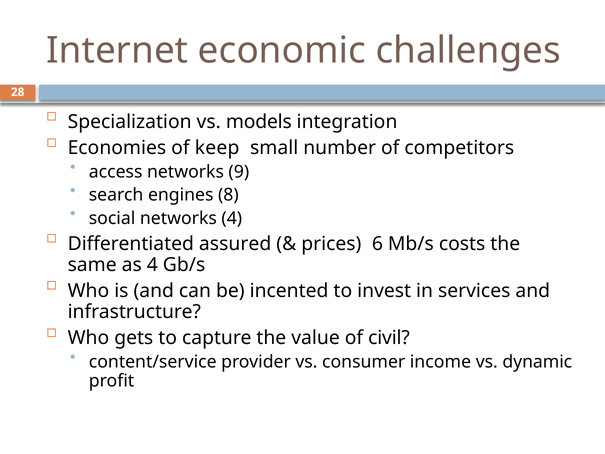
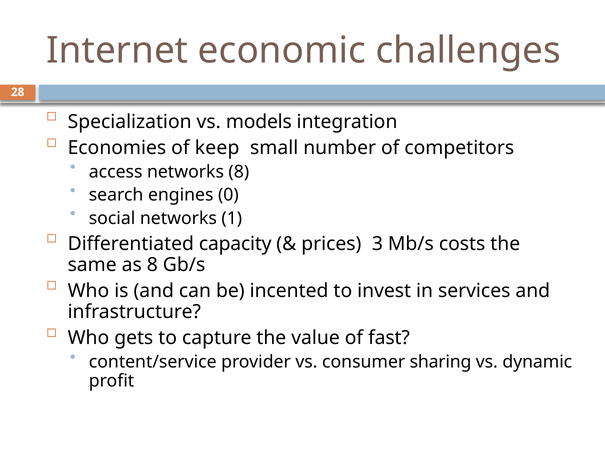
networks 9: 9 -> 8 (239, 172)
8: 8 -> 0 (228, 195)
networks 4: 4 -> 1 (232, 218)
assured: assured -> capacity (235, 244)
6: 6 -> 3 (377, 244)
as 4: 4 -> 8 (152, 265)
civil: civil -> fast (389, 338)
income: income -> sharing (441, 362)
